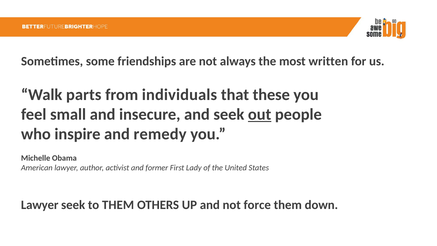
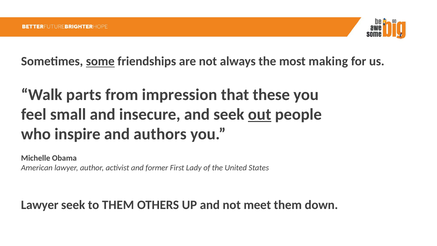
some underline: none -> present (100, 61)
written: written -> making (328, 61)
individuals: individuals -> impression (180, 95)
remedy: remedy -> authors (160, 134)
force: force -> meet (257, 205)
